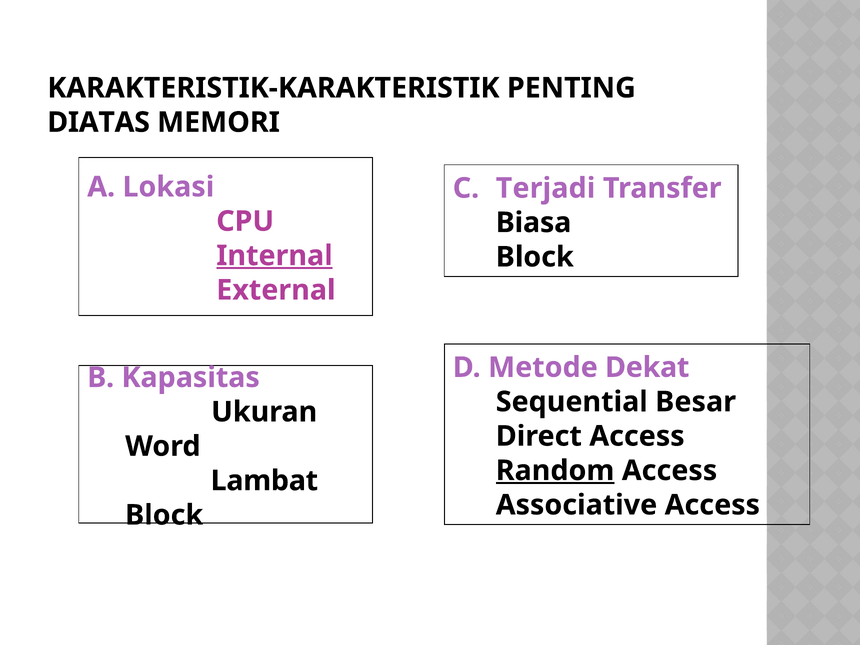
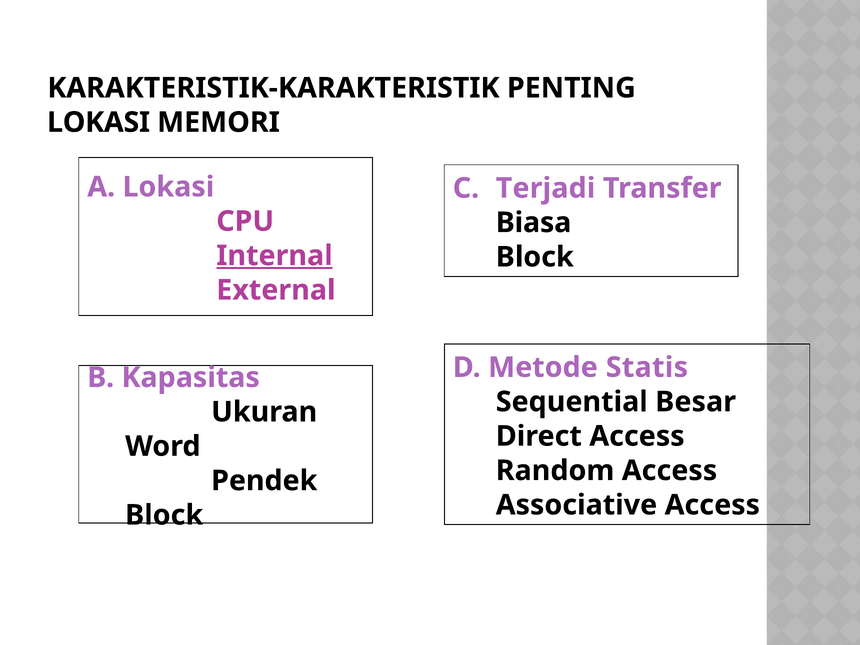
DIATAS: DIATAS -> LOKASI (99, 122)
Dekat: Dekat -> Statis (647, 367)
Random underline: present -> none (555, 471)
Lambat: Lambat -> Pendek (264, 481)
